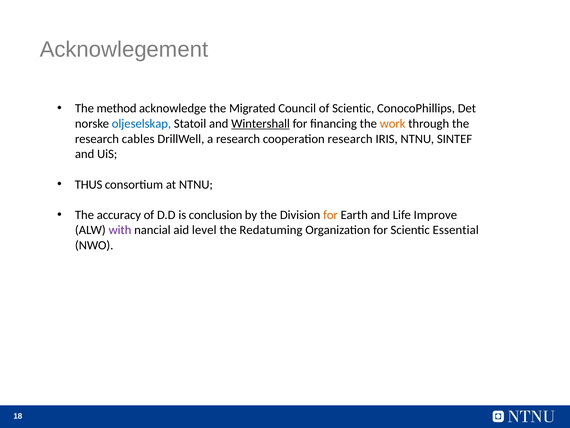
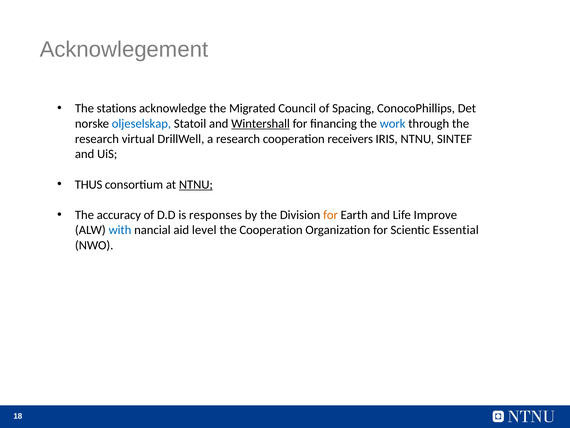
method: method -> stations (117, 108)
of Scientic: Scientic -> Spacing (353, 108)
work colour: orange -> blue (393, 124)
cables: cables -> virtual (138, 139)
cooperation research: research -> receivers (350, 139)
NTNU underline: none -> present (196, 184)
conclusion: conclusion -> responses (215, 215)
with colour: purple -> blue (120, 230)
the Redatuming: Redatuming -> Cooperation (271, 230)
